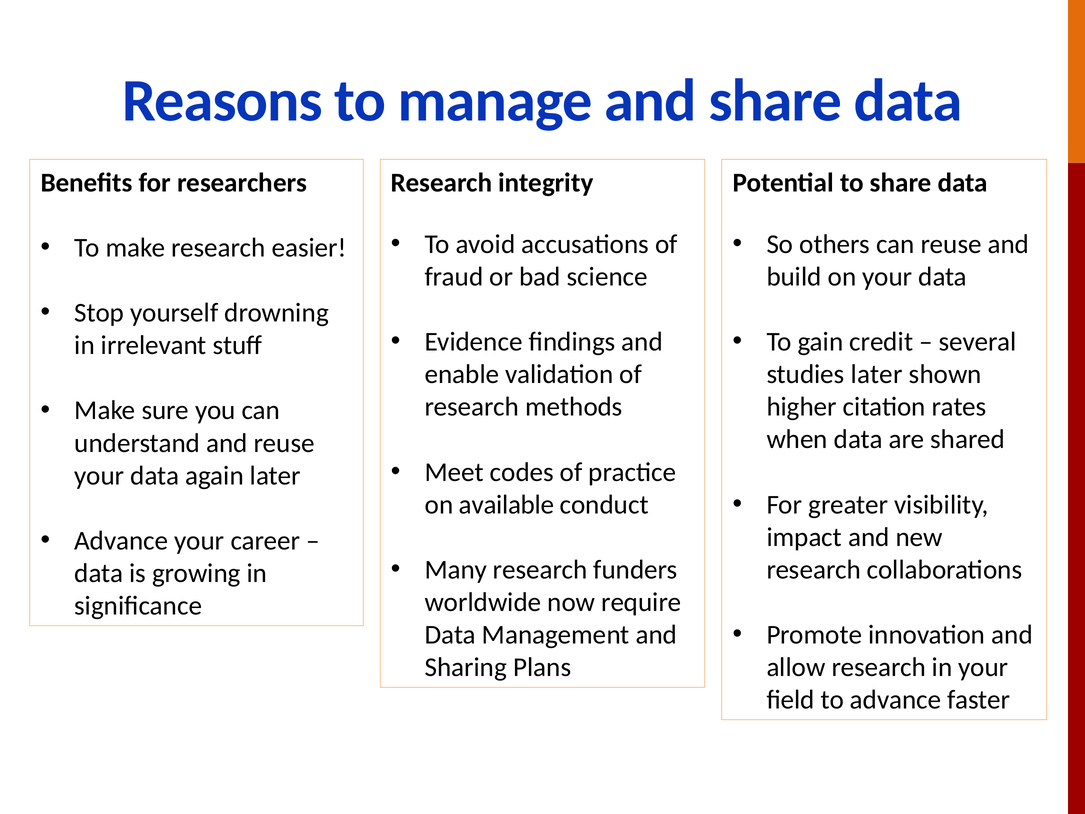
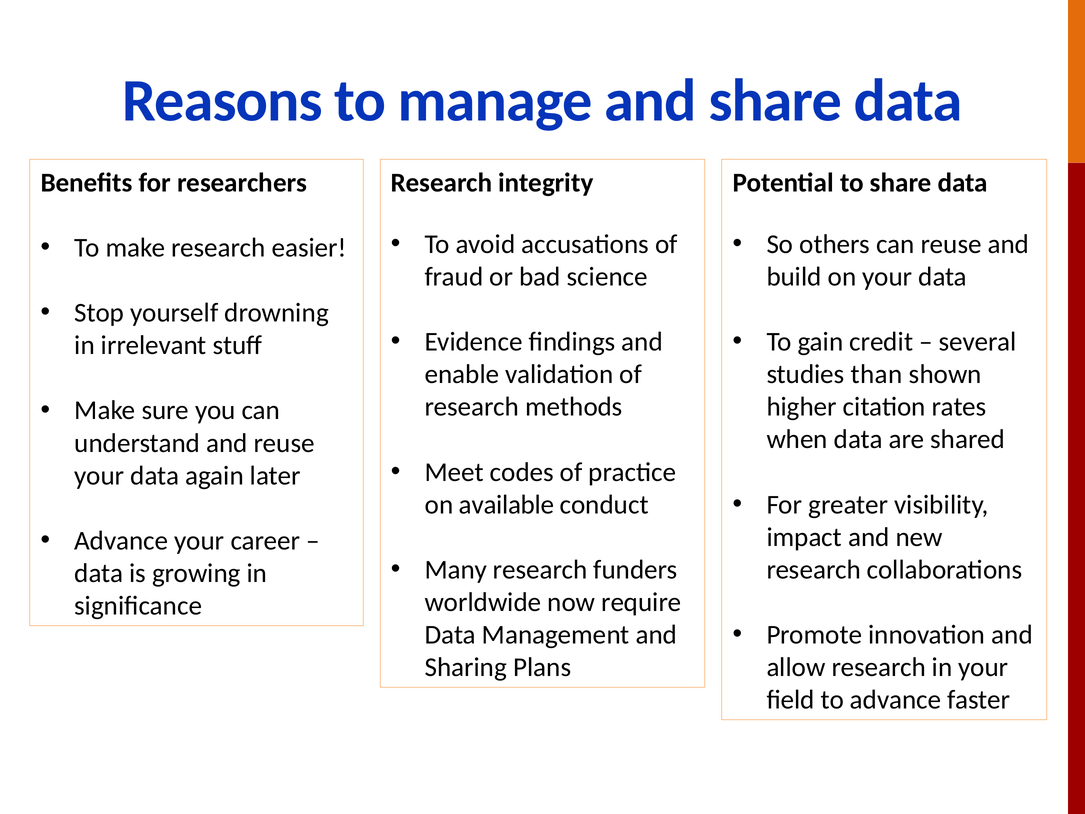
studies later: later -> than (877, 374)
